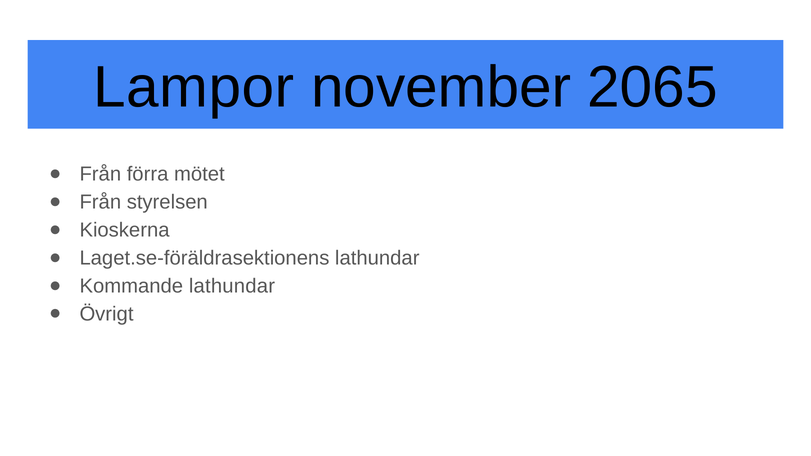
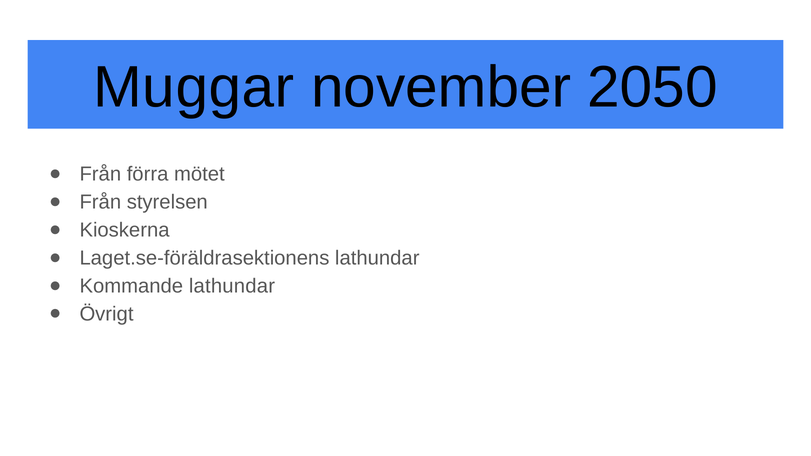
Lampor: Lampor -> Muggar (194, 87)
2065: 2065 -> 2050 (652, 87)
